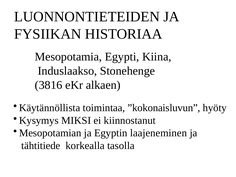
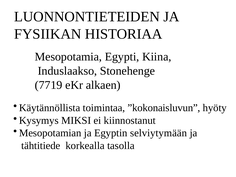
3816: 3816 -> 7719 (49, 85)
laajeneminen: laajeneminen -> selviytymään (158, 133)
